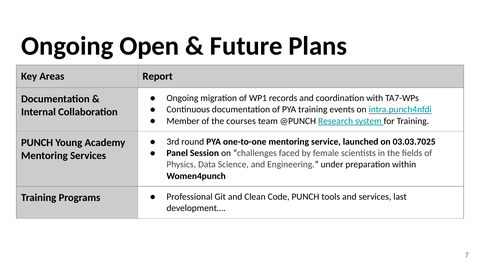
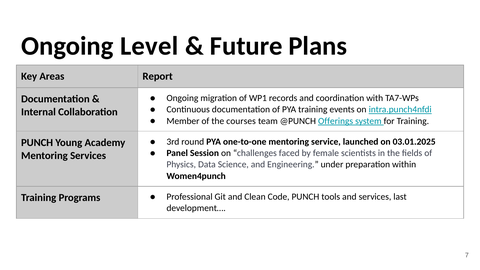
Open: Open -> Level (149, 46)
Research: Research -> Offerings (336, 121)
03.03.7025: 03.03.7025 -> 03.01.2025 (414, 142)
